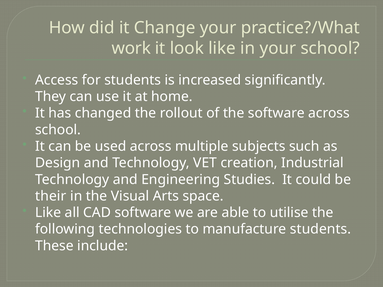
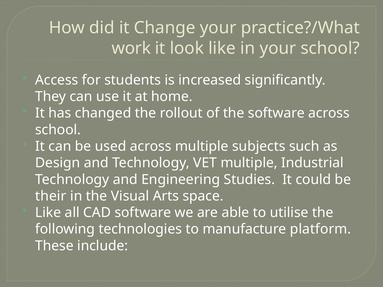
VET creation: creation -> multiple (249, 163)
manufacture students: students -> platform (321, 229)
